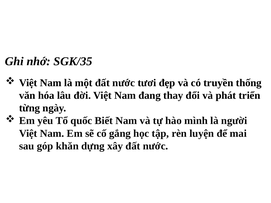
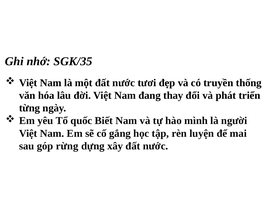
khăn: khăn -> rừng (67, 146)
